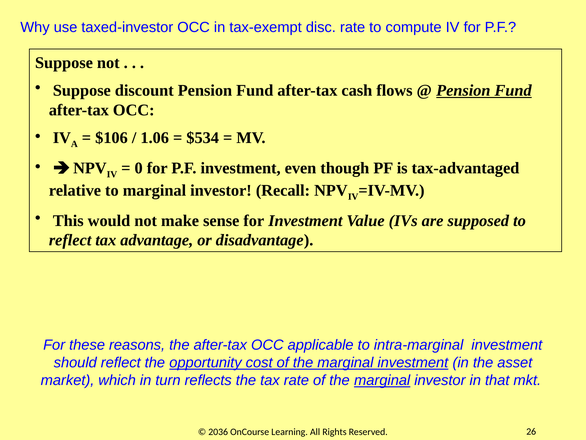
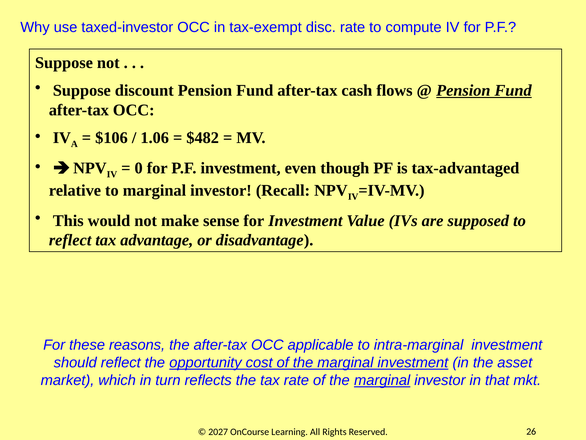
$534: $534 -> $482 (203, 138)
2036: 2036 -> 2027 (218, 431)
